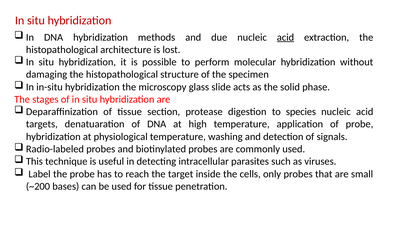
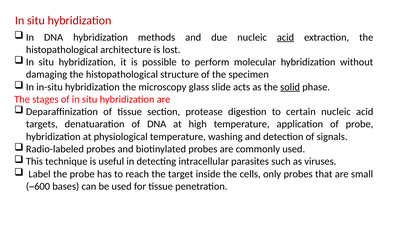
solid underline: none -> present (290, 87)
species: species -> certain (301, 112)
~200: ~200 -> ~600 (38, 187)
